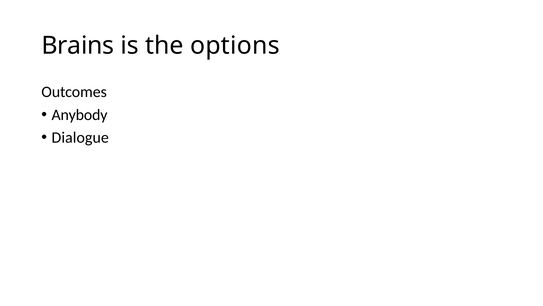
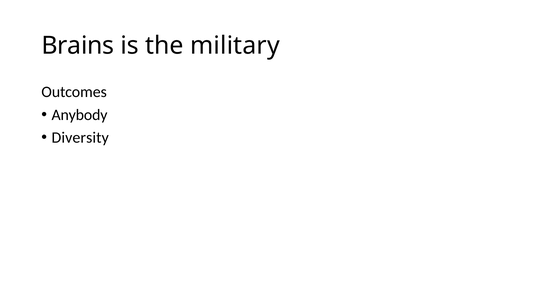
options: options -> military (235, 46)
Dialogue: Dialogue -> Diversity (80, 137)
